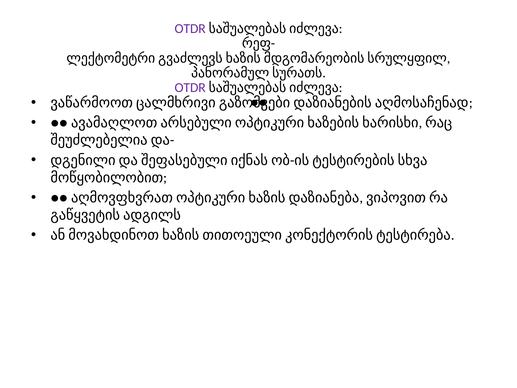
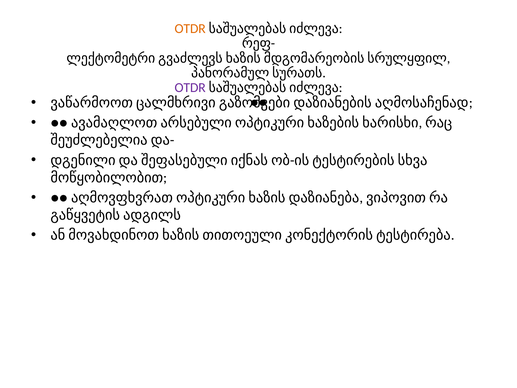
OTDR colour: purple -> orange (190, 29)
